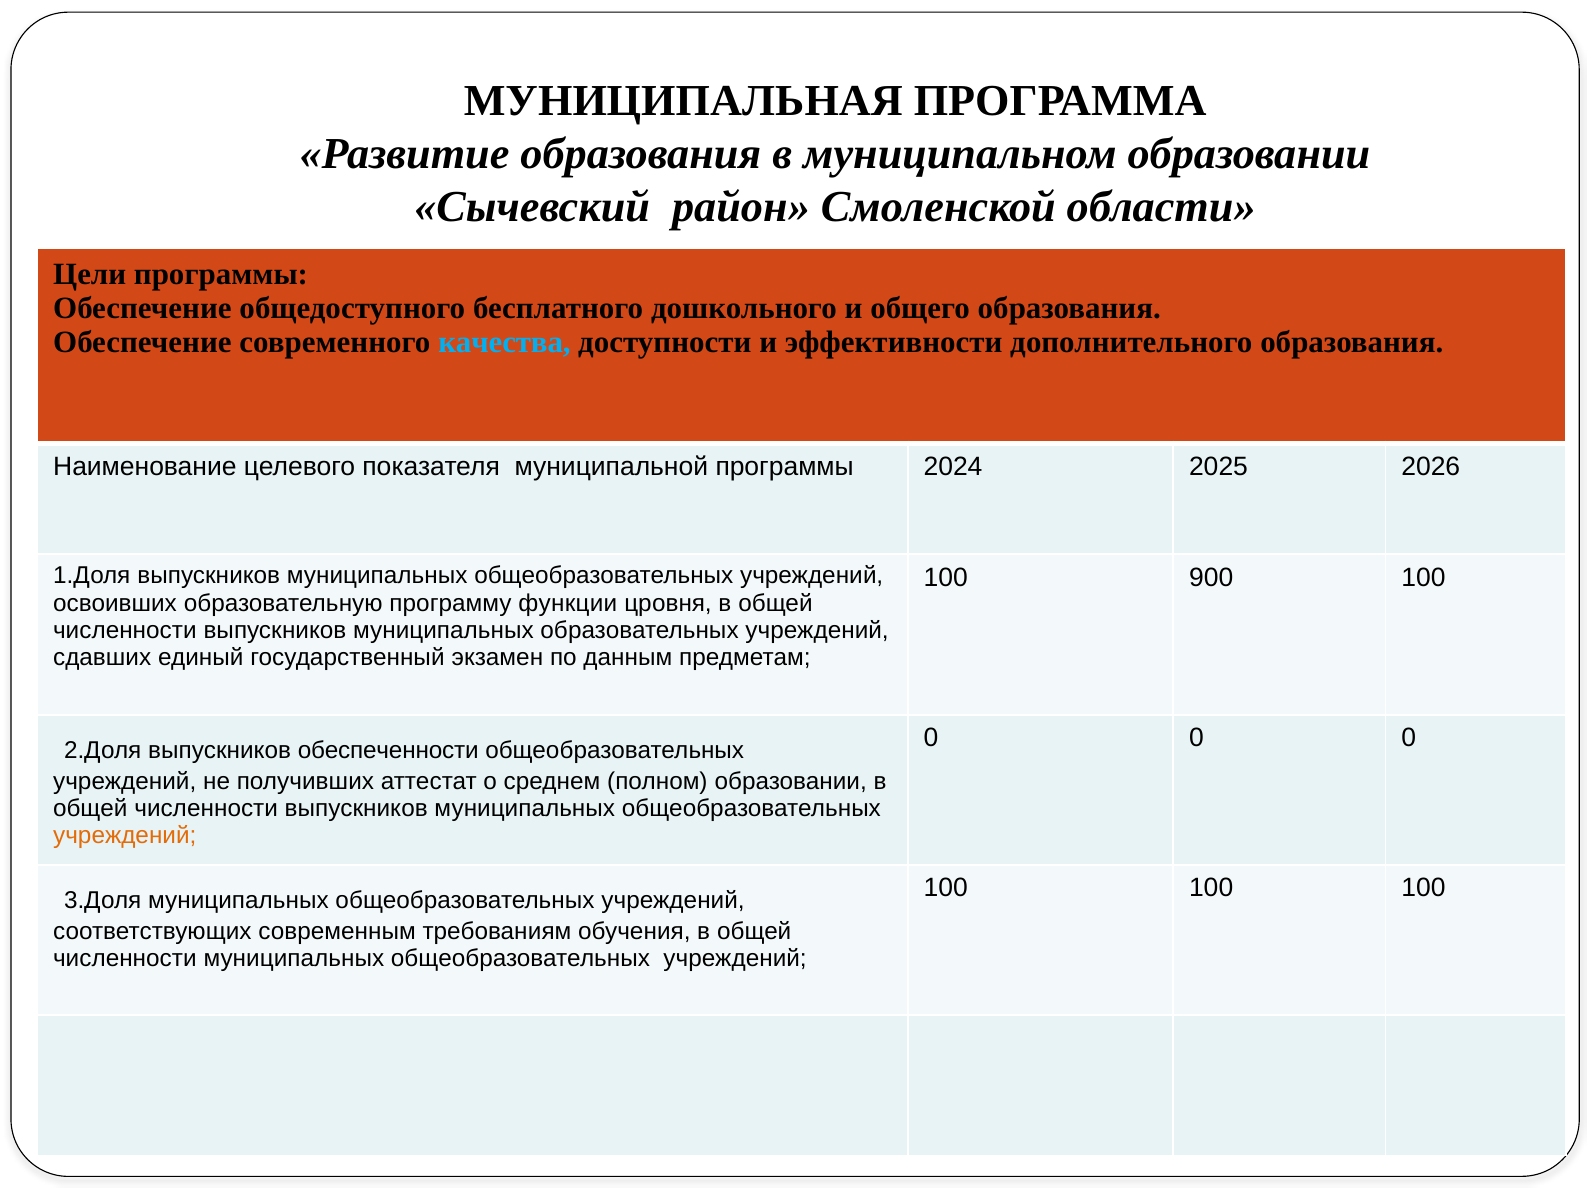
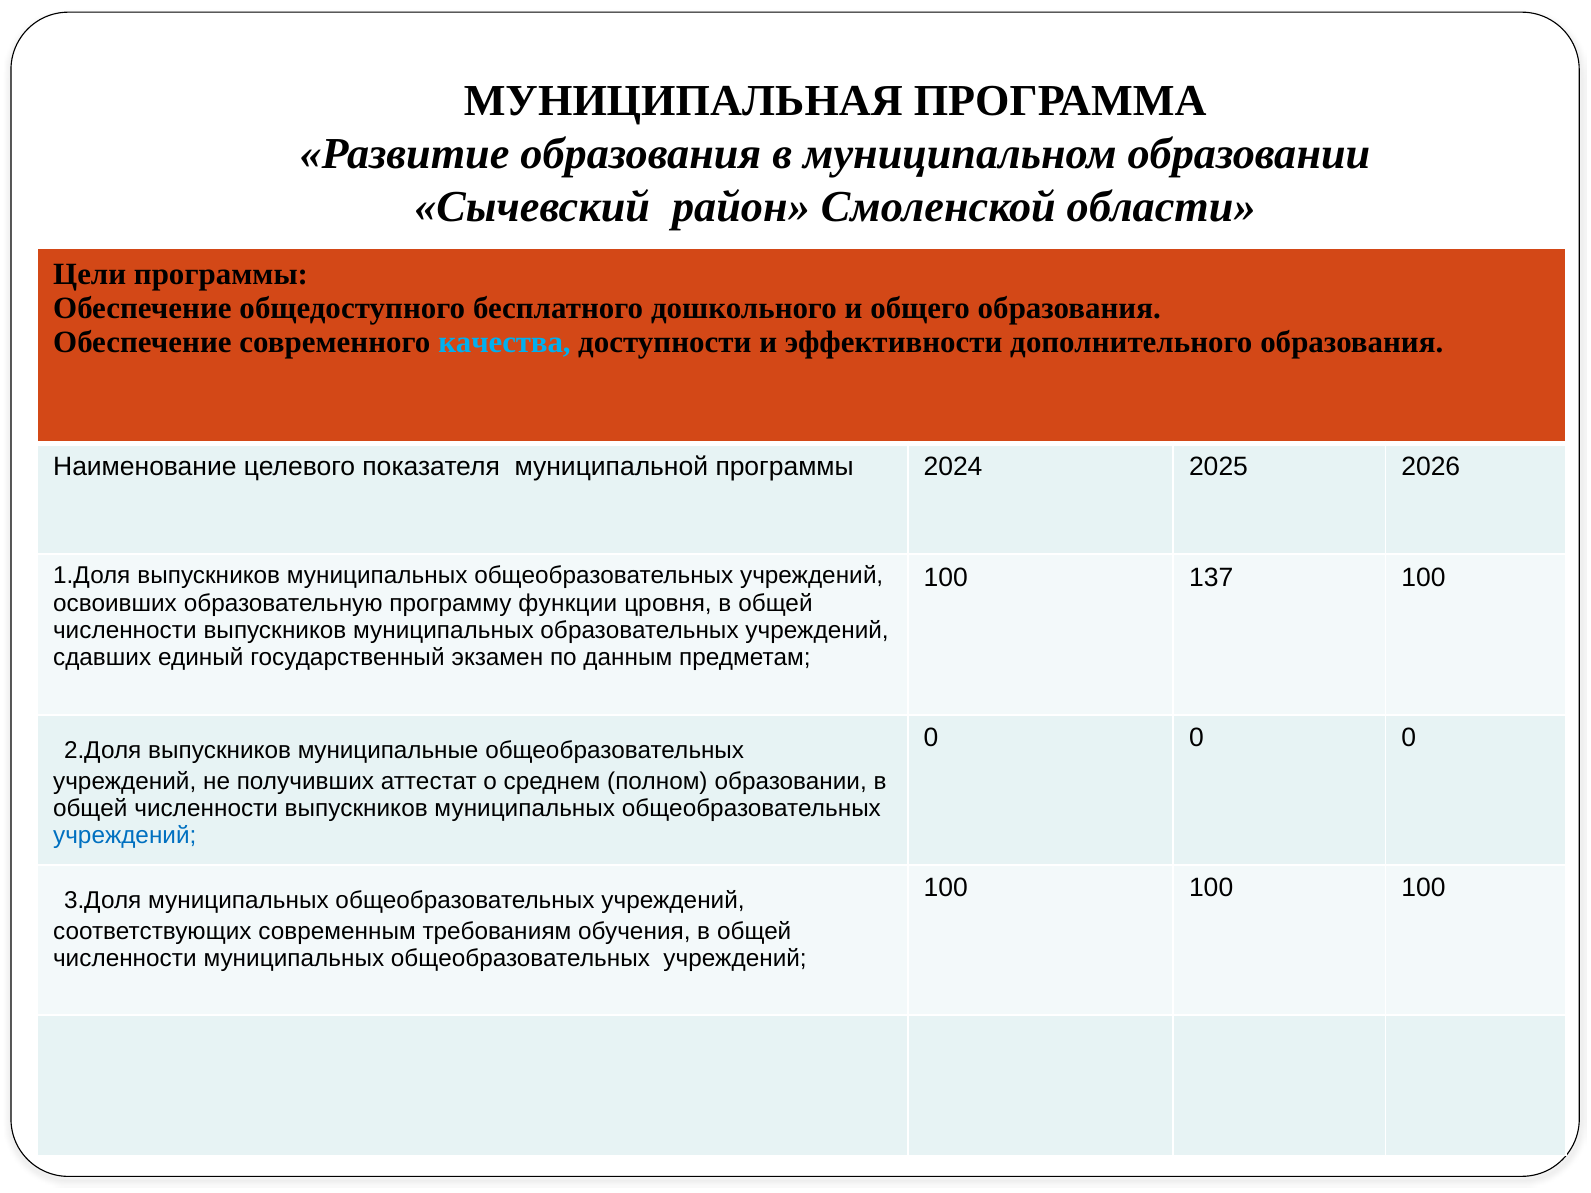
900: 900 -> 137 (1211, 577)
обеспеченности: обеспеченности -> муниципальные (388, 751)
учреждений colour: orange -> blue (125, 835)
